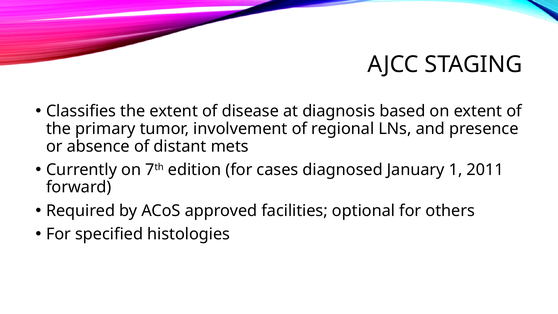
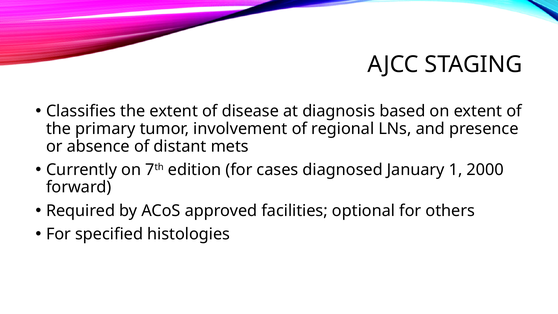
2011: 2011 -> 2000 (485, 170)
